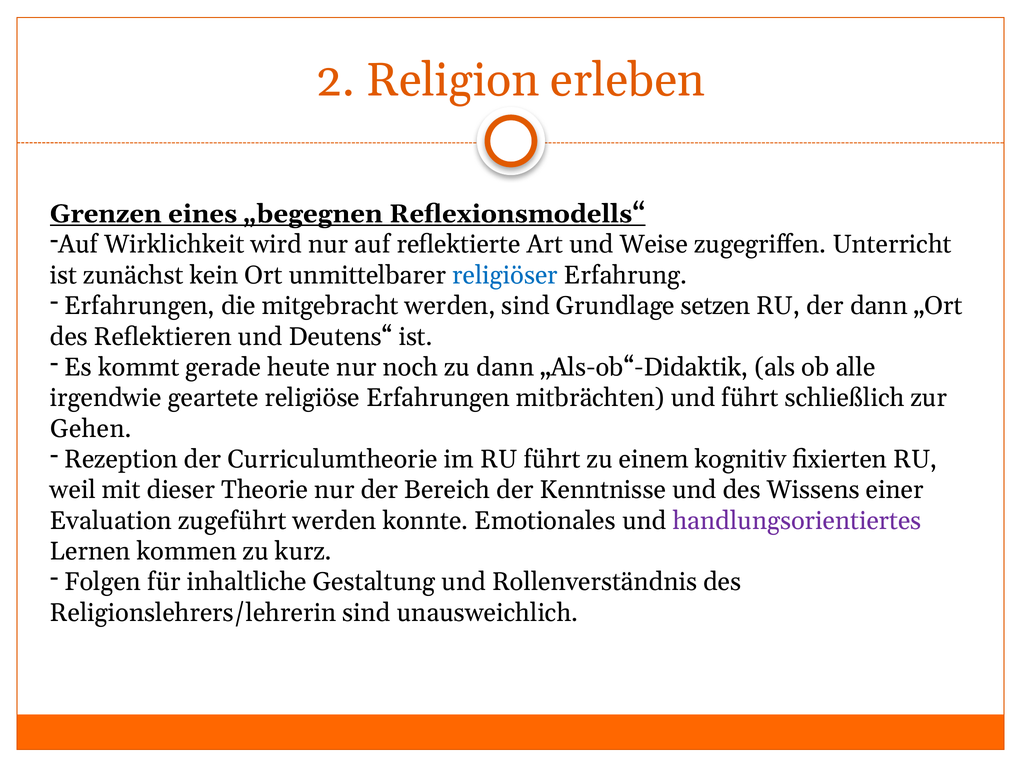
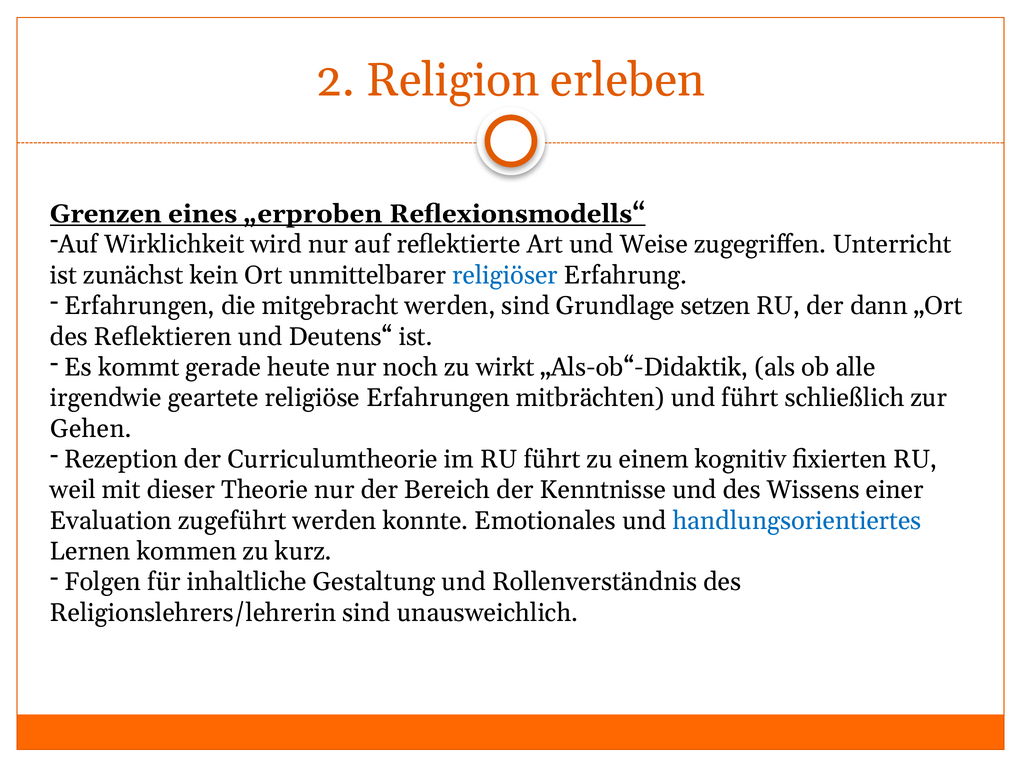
„begegnen: „begegnen -> „erproben (313, 214)
zu dann: dann -> wirkt (505, 367)
handlungsorientiertes colour: purple -> blue (797, 520)
